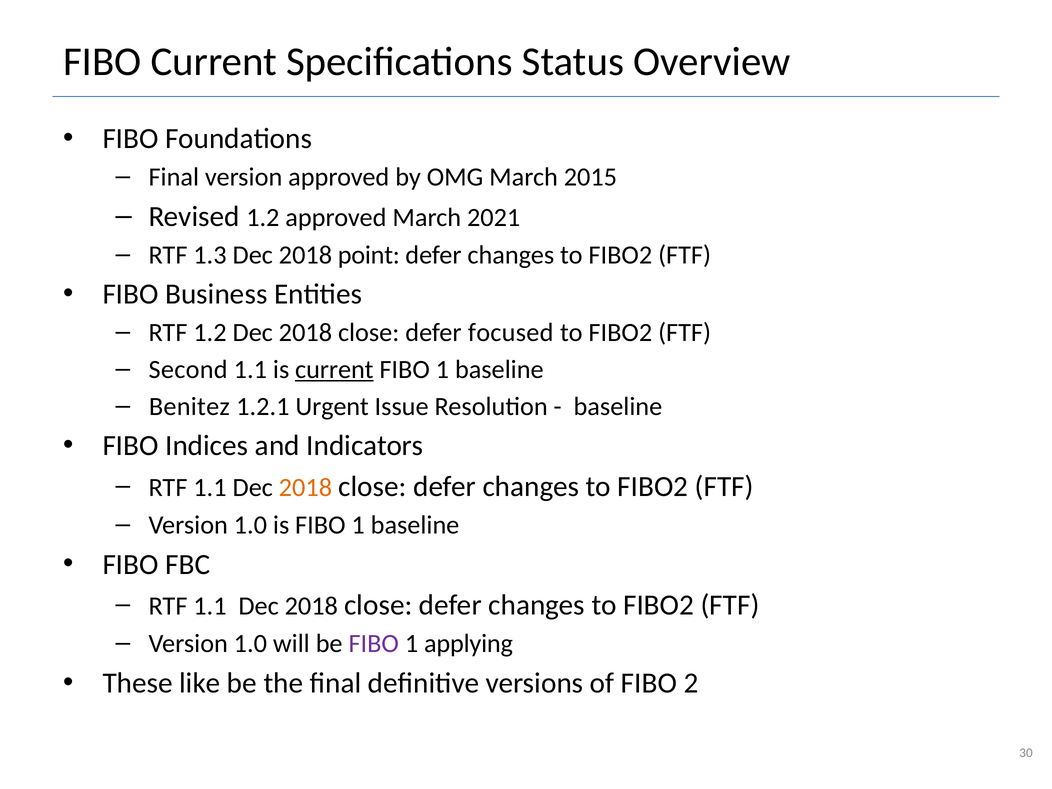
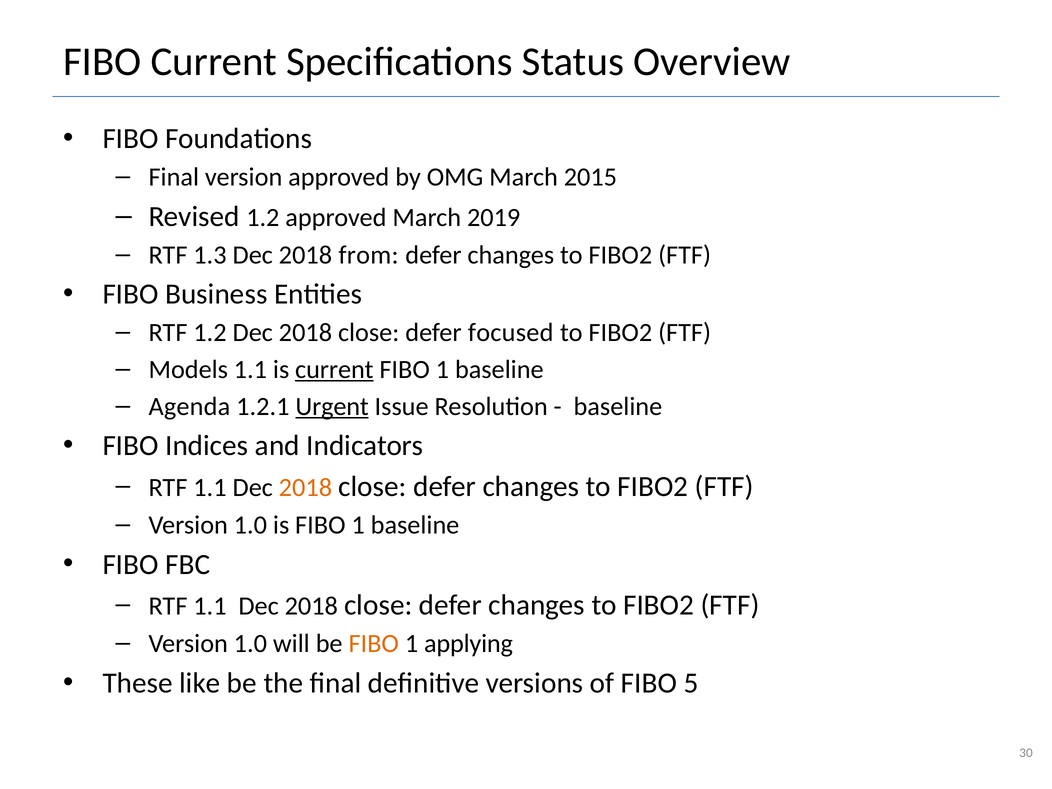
2021: 2021 -> 2019 (494, 218)
point: point -> from (369, 255)
Second: Second -> Models (188, 370)
Benitez: Benitez -> Agenda (189, 406)
Urgent underline: none -> present (332, 406)
FIBO colour: purple -> orange (374, 644)
2: 2 -> 5 (691, 683)
